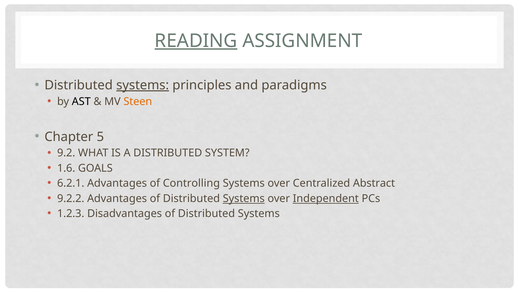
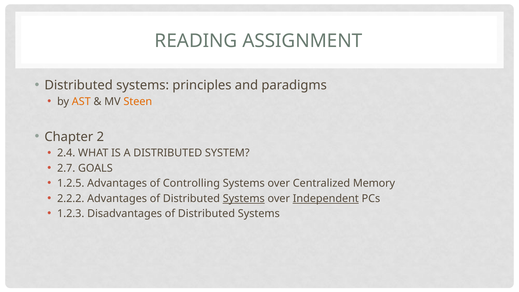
READING underline: present -> none (196, 41)
systems underline: present -> none (143, 85)
AST colour: black -> orange (81, 102)
5: 5 -> 2 (100, 137)
9.2: 9.2 -> 2.4 (66, 153)
1.6: 1.6 -> 2.7 (66, 168)
6.2.1: 6.2.1 -> 1.2.5 (71, 183)
Abstract: Abstract -> Memory (374, 183)
9.2.2: 9.2.2 -> 2.2.2 (71, 198)
